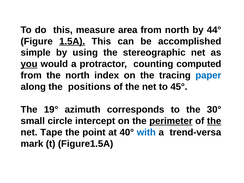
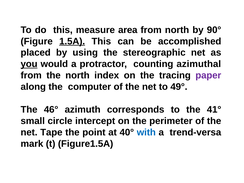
44°: 44° -> 90° (214, 30)
simple: simple -> placed (36, 53)
computed: computed -> azimuthal (199, 64)
paper colour: blue -> purple (208, 75)
positions: positions -> computer (90, 87)
45°: 45° -> 49° (179, 87)
19°: 19° -> 46° (51, 110)
30°: 30° -> 41° (214, 110)
perimeter underline: present -> none (171, 121)
the underline: present -> none (214, 121)
